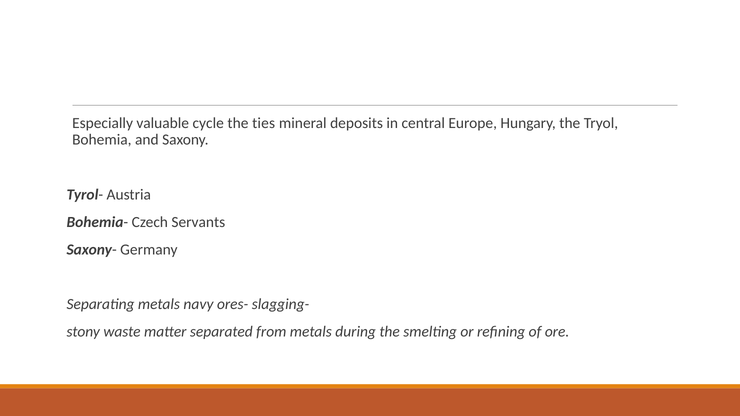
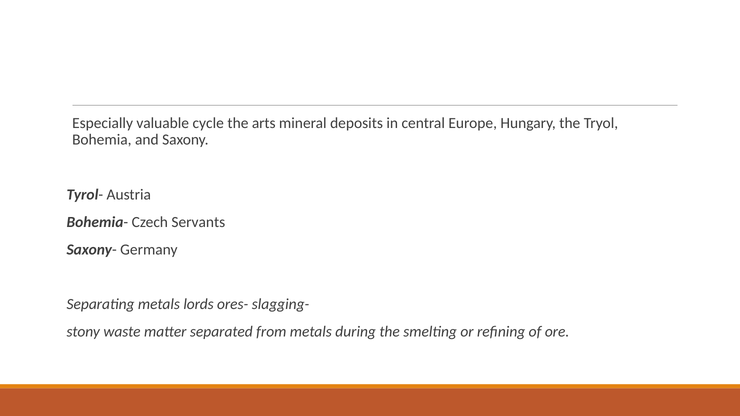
ties: ties -> arts (264, 123)
navy: navy -> lords (199, 305)
